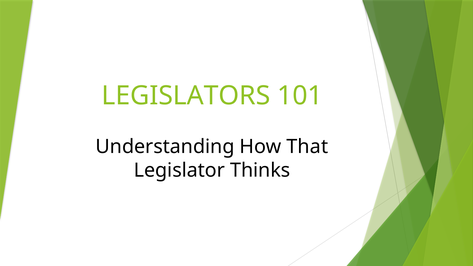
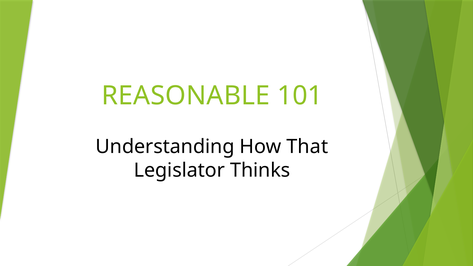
LEGISLATORS: LEGISLATORS -> REASONABLE (186, 96)
